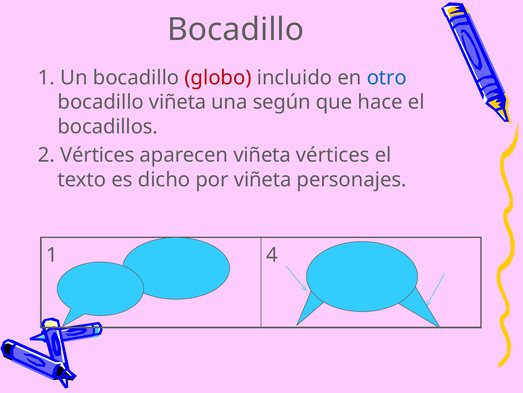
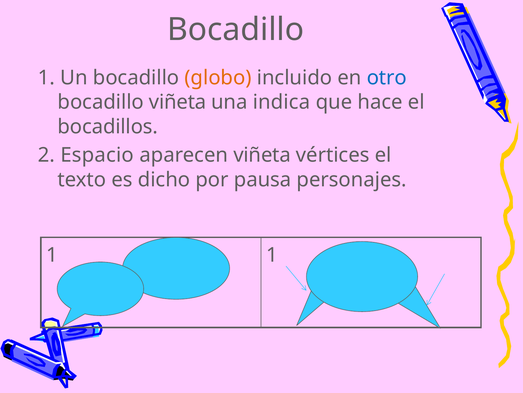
globo colour: red -> orange (218, 78)
según: según -> indica (282, 102)
2 Vértices: Vértices -> Espacio (97, 155)
por viñeta: viñeta -> pausa (263, 179)
1 4: 4 -> 1 (272, 255)
